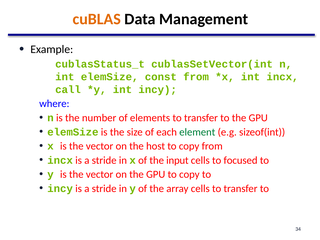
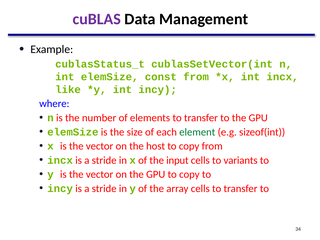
cuBLAS colour: orange -> purple (97, 19)
call: call -> like (68, 90)
focused: focused -> variants (241, 160)
